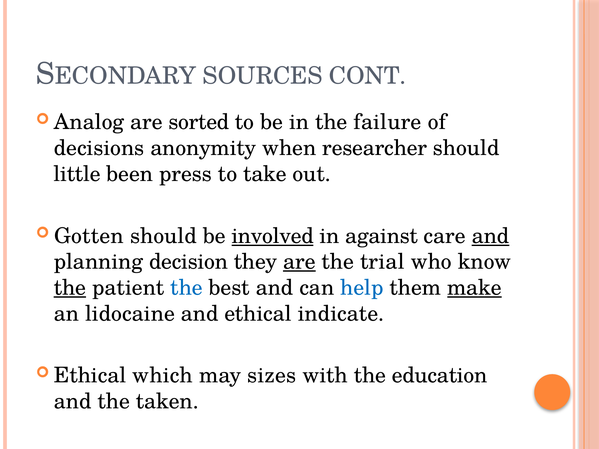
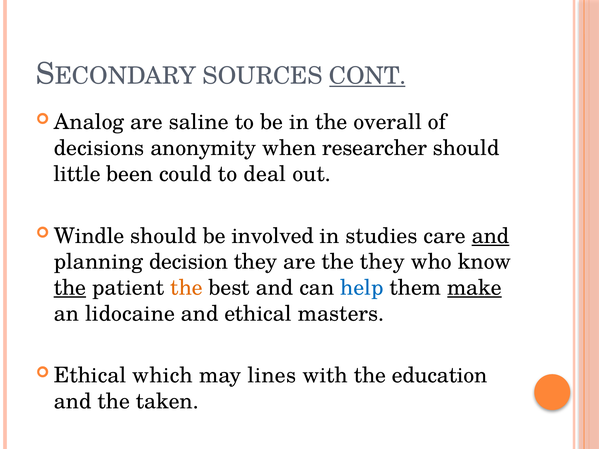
CONT underline: none -> present (368, 76)
sorted: sorted -> saline (199, 122)
failure: failure -> overall (388, 122)
press: press -> could (185, 174)
take: take -> deal (265, 174)
Gotten: Gotten -> Windle (89, 236)
involved underline: present -> none (273, 236)
against: against -> studies (382, 236)
are underline: present -> none (299, 262)
the trial: trial -> they (382, 262)
the colour: blue -> orange (186, 288)
indicate: indicate -> masters (341, 314)
sizes: sizes -> lines (272, 376)
